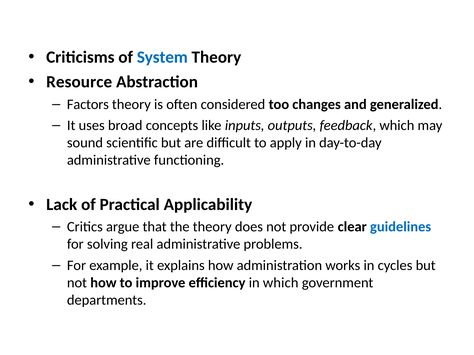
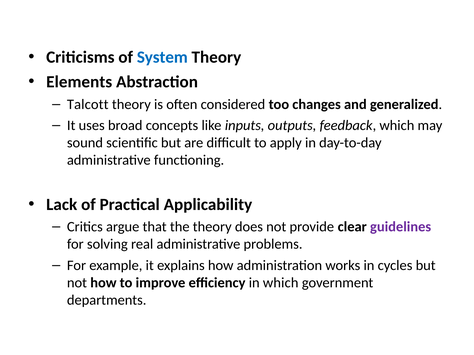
Resource: Resource -> Elements (79, 82)
Factors: Factors -> Talcott (88, 104)
guidelines colour: blue -> purple (401, 227)
